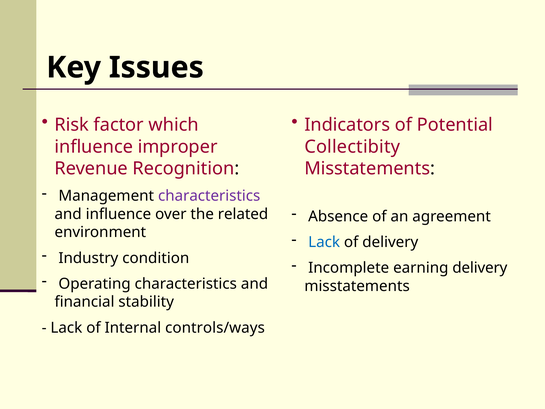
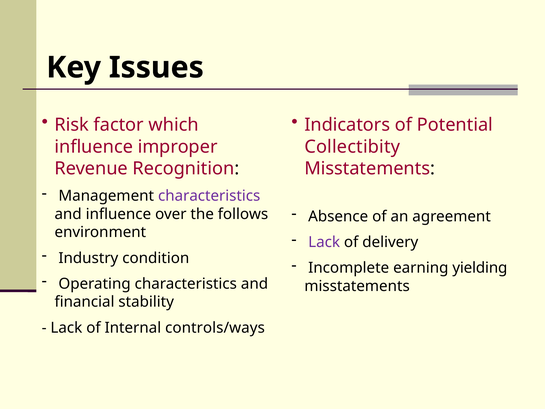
related: related -> follows (243, 214)
Lack colour: blue -> purple (324, 242)
earning delivery: delivery -> yielding (480, 268)
